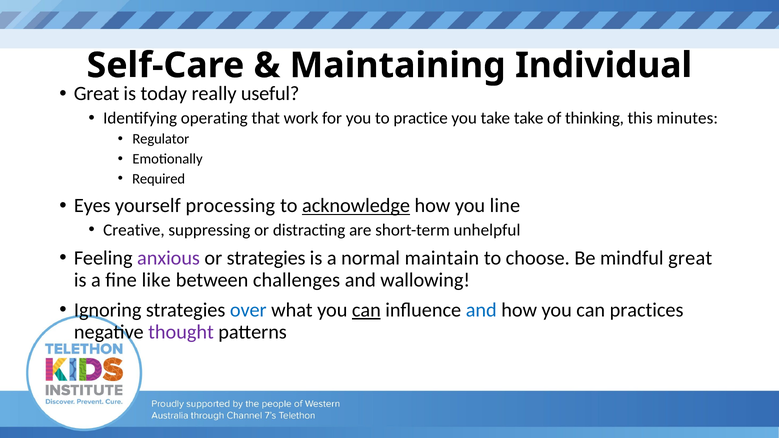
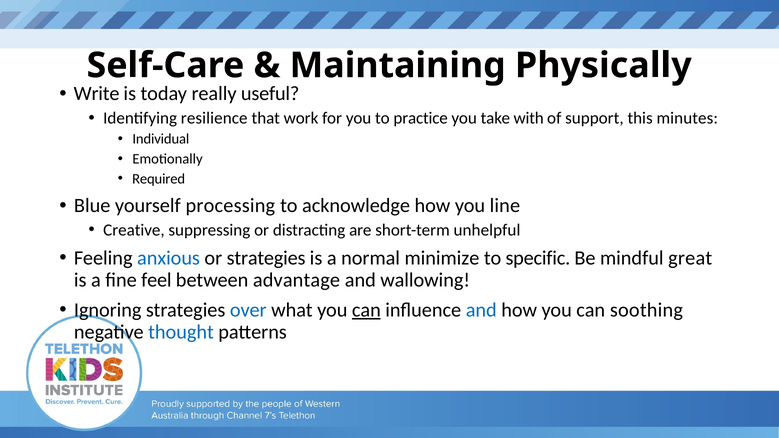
Individual: Individual -> Physically (603, 65)
Great: Great -> Write (97, 94)
operating: operating -> resilience (214, 118)
take take: take -> with (529, 118)
thinking: thinking -> support (594, 118)
Regulator: Regulator -> Individual (161, 139)
Eyes: Eyes -> Blue (92, 206)
acknowledge underline: present -> none (356, 206)
anxious colour: purple -> blue (169, 258)
maintain: maintain -> minimize (442, 258)
choose: choose -> specific (538, 258)
like: like -> feel (156, 280)
challenges: challenges -> advantage (297, 280)
practices: practices -> soothing (646, 310)
thought colour: purple -> blue (181, 332)
